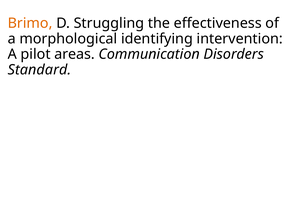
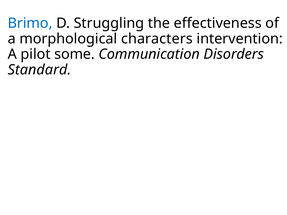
Brimo colour: orange -> blue (30, 23)
identifying: identifying -> characters (157, 39)
areas: areas -> some (75, 54)
